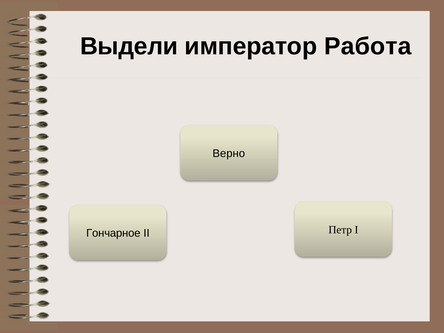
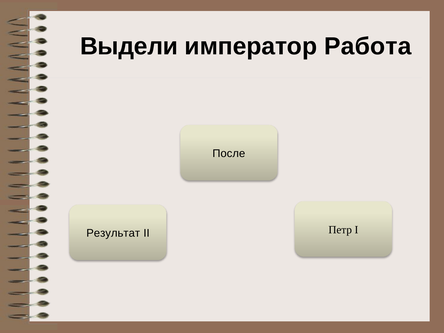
Верно: Верно -> После (229, 153)
Гончарное: Гончарное -> Результат (113, 233)
